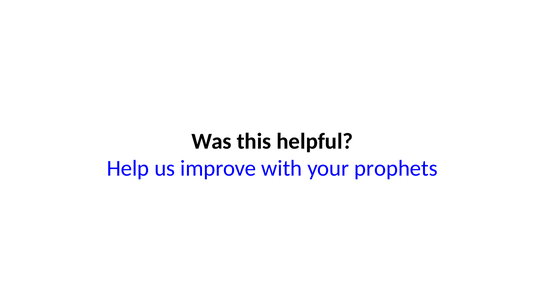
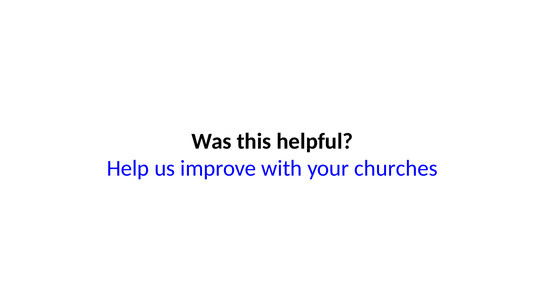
prophets: prophets -> churches (396, 168)
